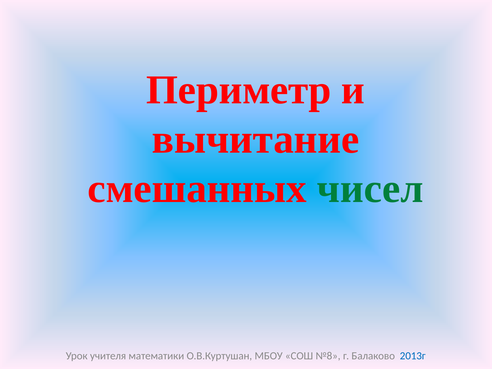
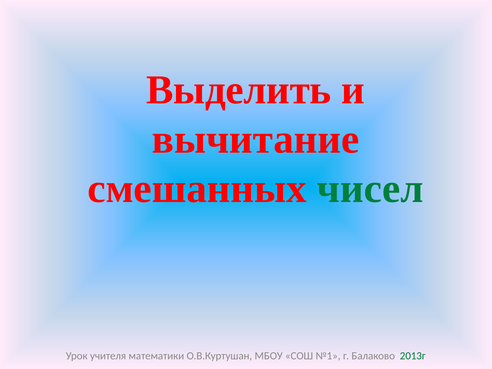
Периметр: Периметр -> Выделить (239, 90)
№8: №8 -> №1 (328, 356)
2013г colour: blue -> green (413, 356)
